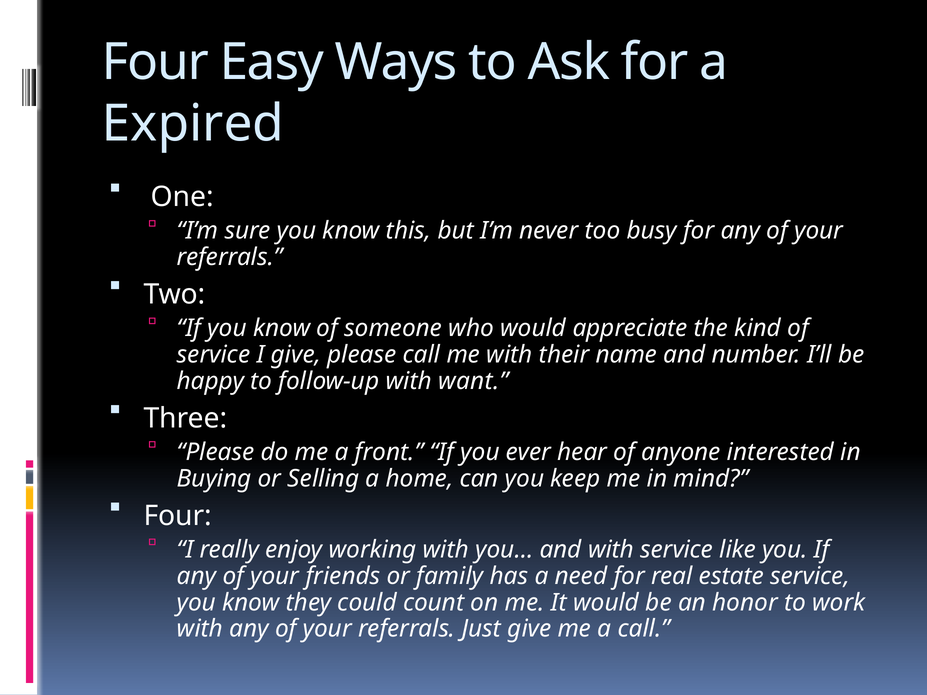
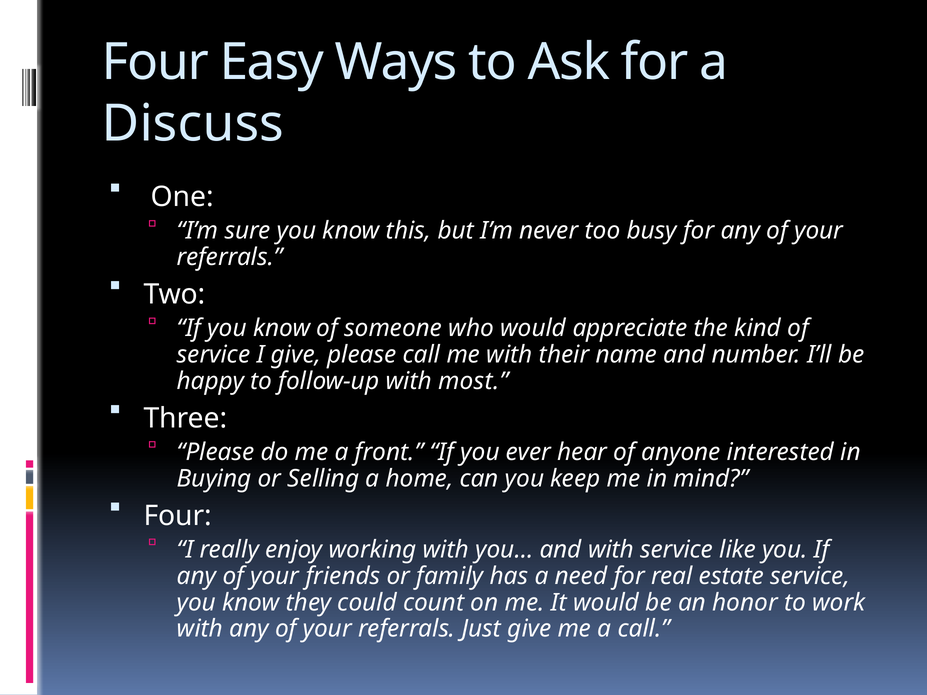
Expired: Expired -> Discuss (193, 124)
want: want -> most (473, 381)
